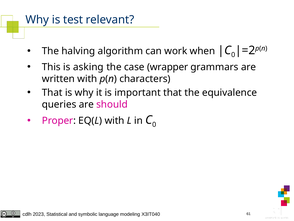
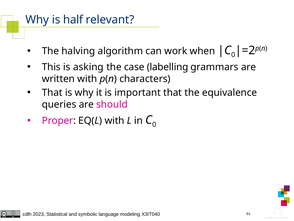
test: test -> half (73, 20)
wrapper: wrapper -> labelling (168, 67)
